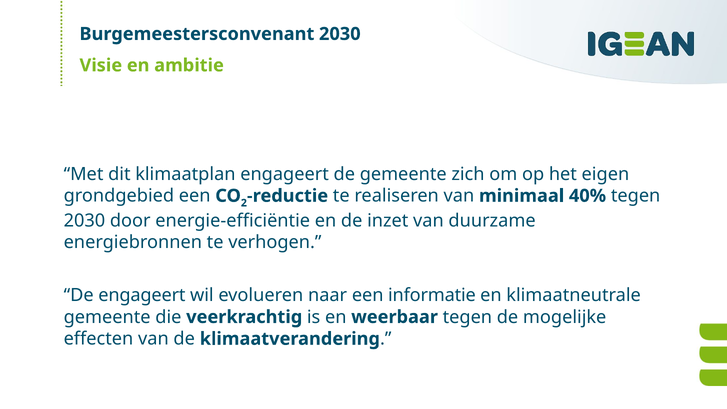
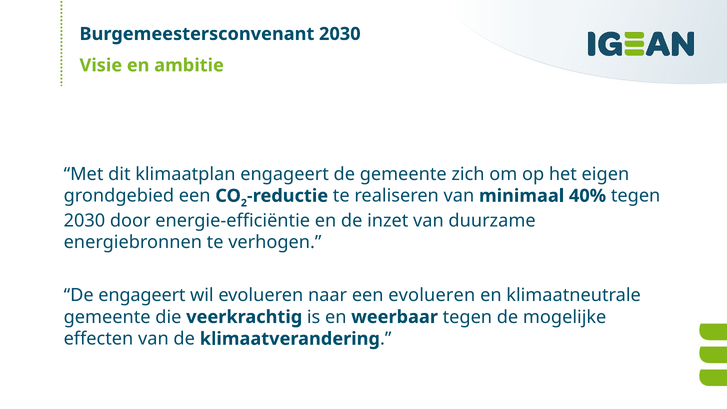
een informatie: informatie -> evolueren (432, 295)
